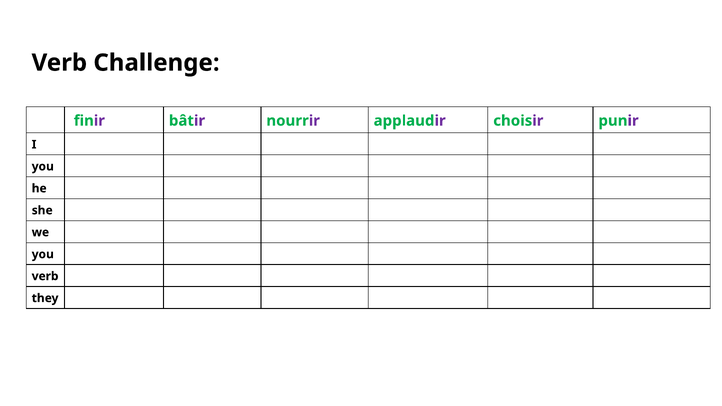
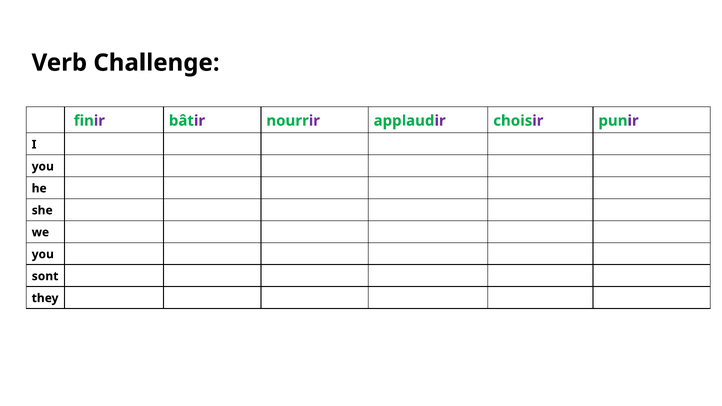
verb: verb -> sont (45, 276)
